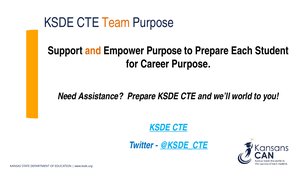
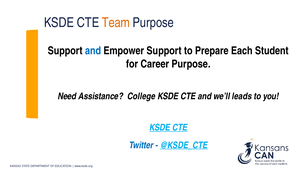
and colour: orange -> blue (93, 51)
Empower Purpose: Purpose -> Support (164, 51)
Assistance Prepare: Prepare -> College (141, 96)
world: world -> leads (242, 96)
